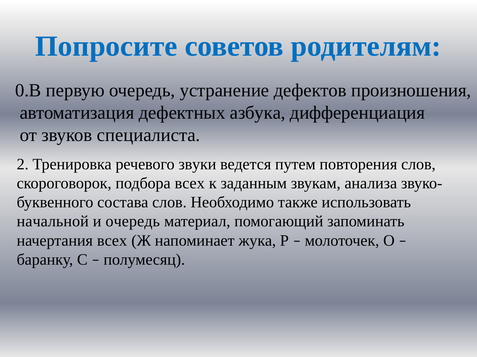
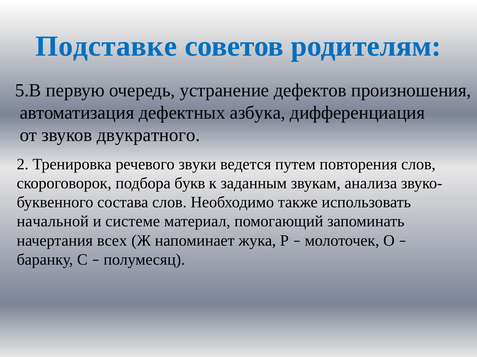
Попросите: Попросите -> Подставке (106, 46)
0.В: 0.В -> 5.В (28, 91)
специалиста: специалиста -> двукратного (149, 135)
подбора всех: всех -> букв (190, 184)
и очередь: очередь -> системе (133, 222)
